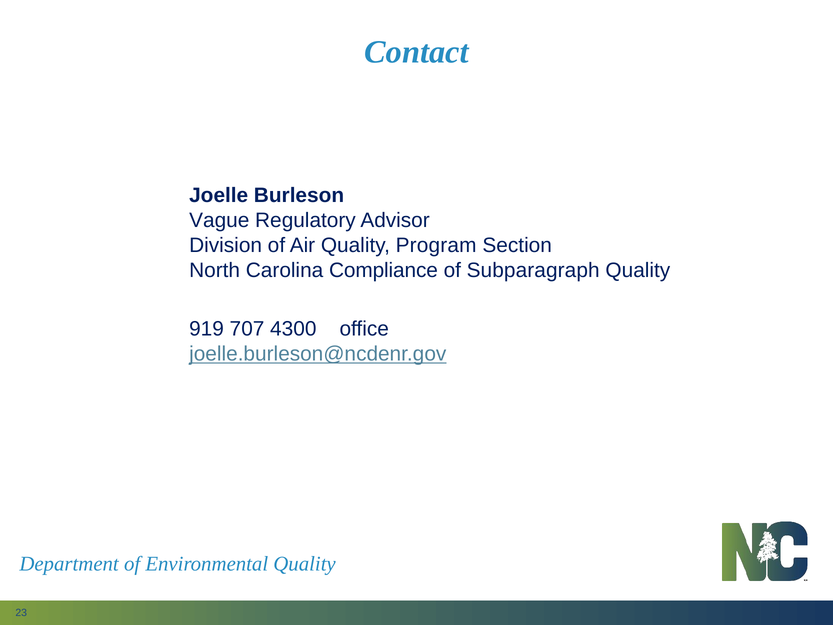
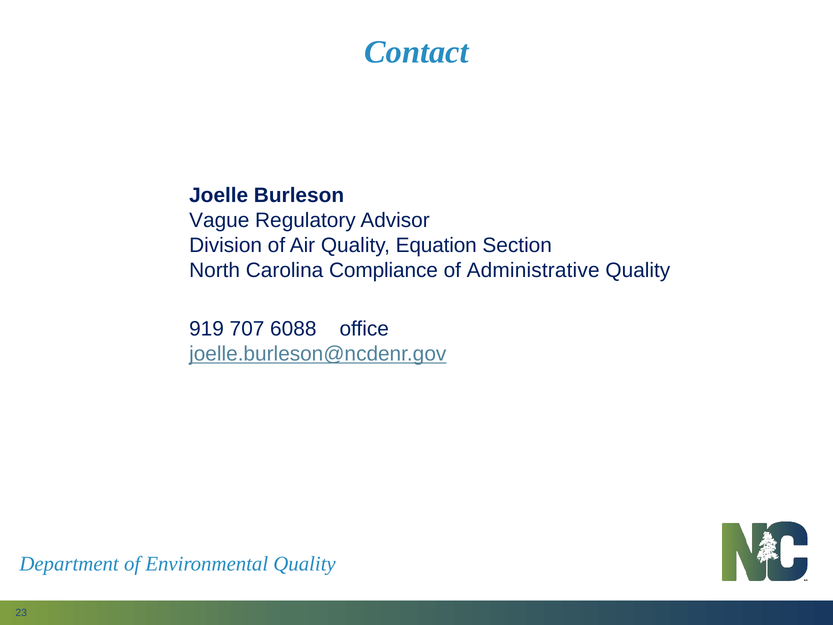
Program: Program -> Equation (436, 245)
Subparagraph: Subparagraph -> Administrative (533, 270)
4300: 4300 -> 6088 (293, 329)
